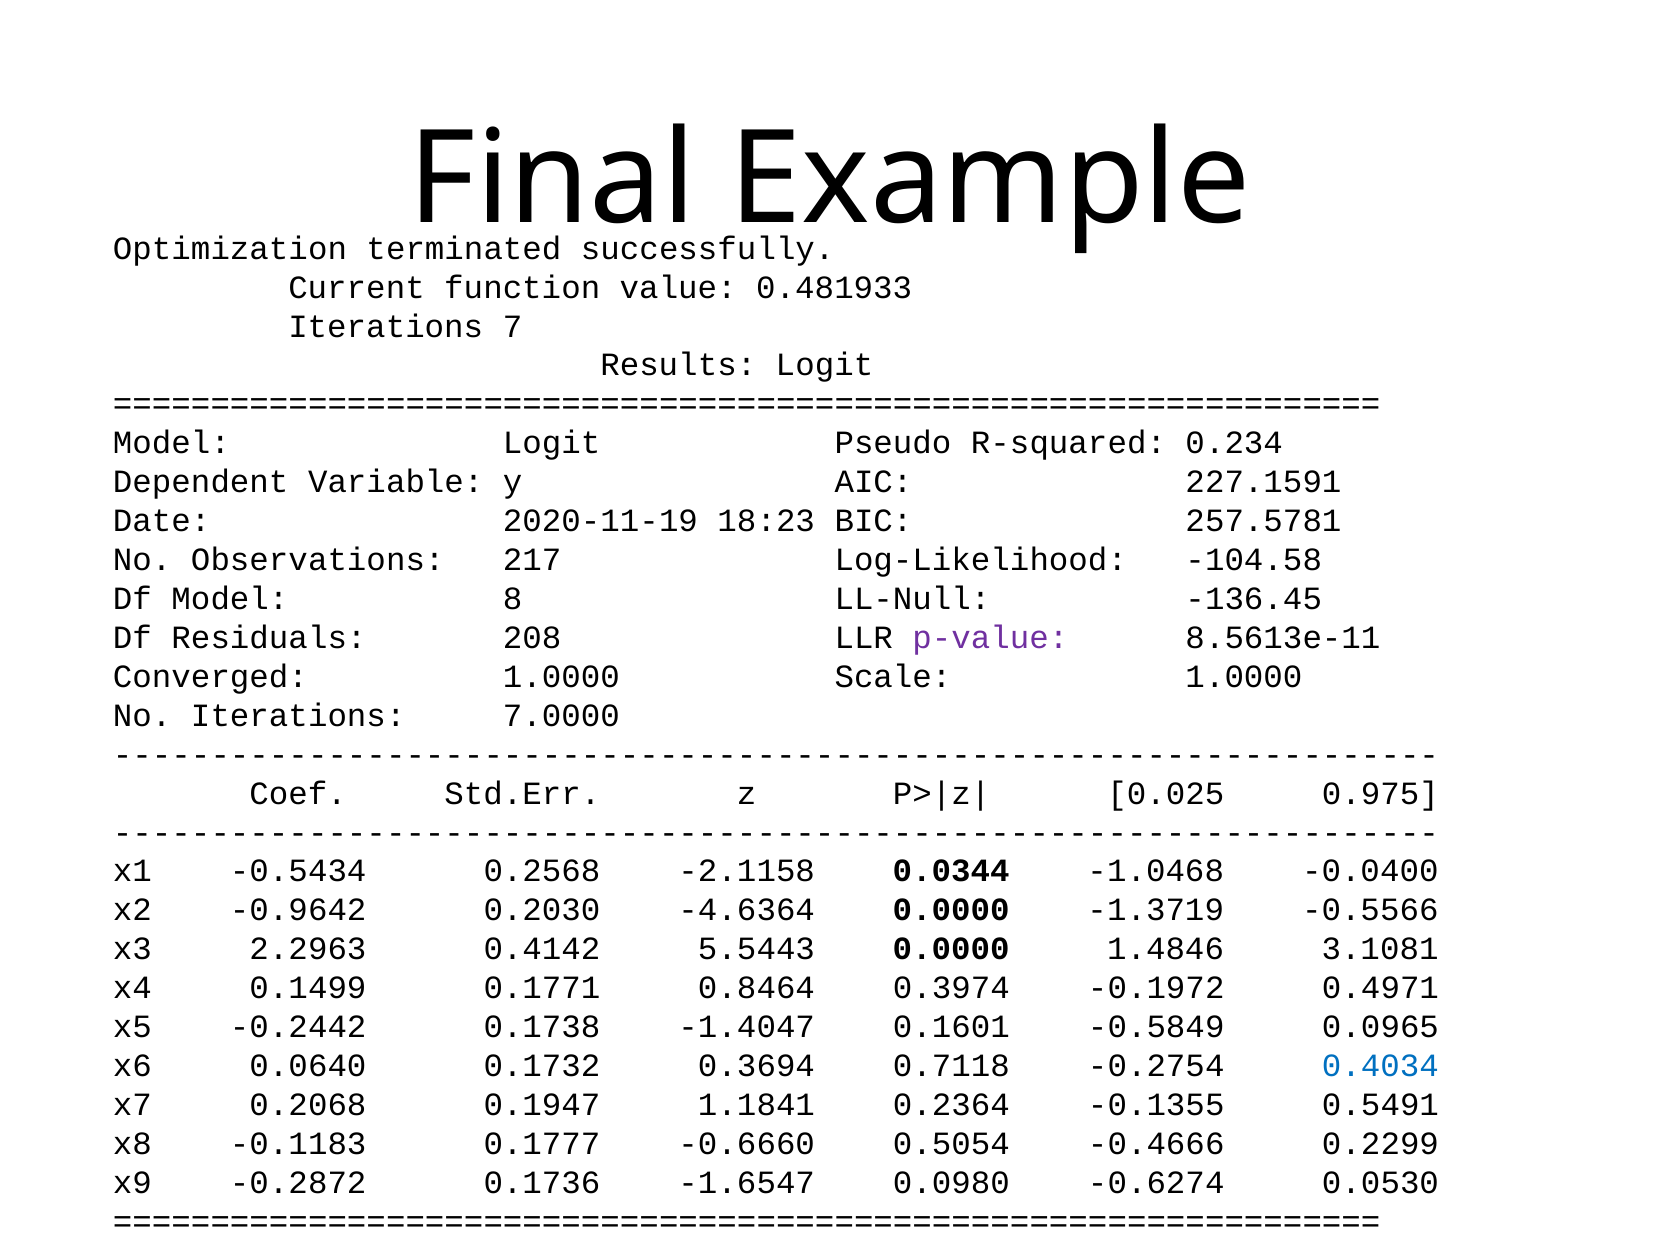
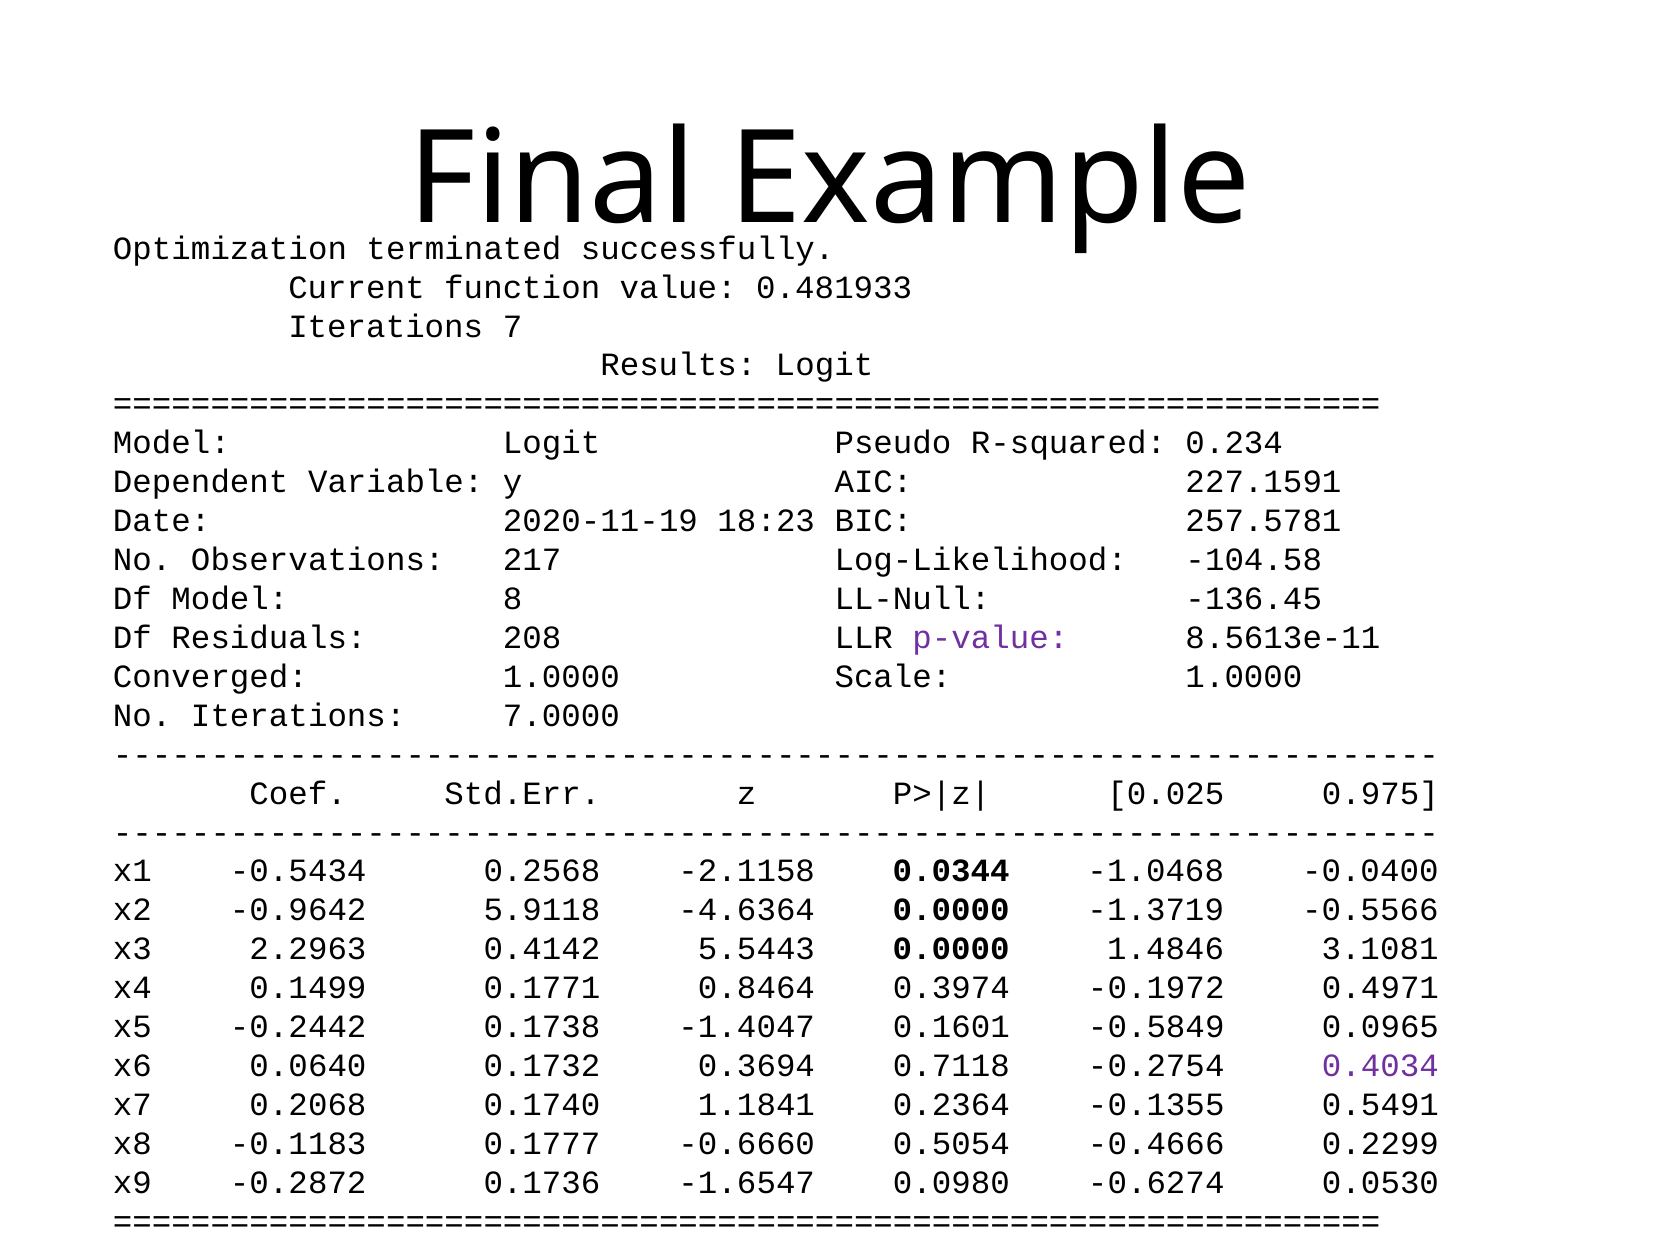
0.2030: 0.2030 -> 5.9118 (542, 910)
0.4034 colour: blue -> purple (1380, 1066)
0.1947: 0.1947 -> 0.1740 (542, 1105)
